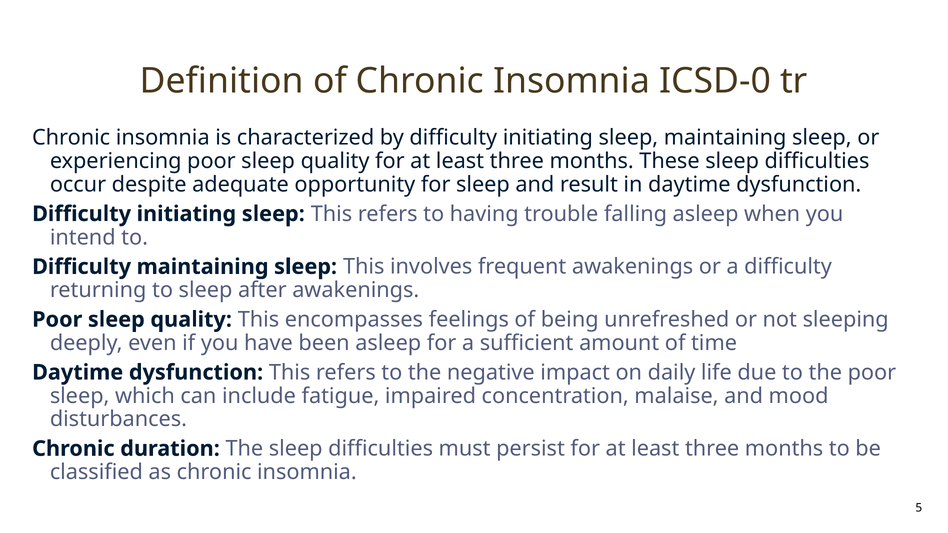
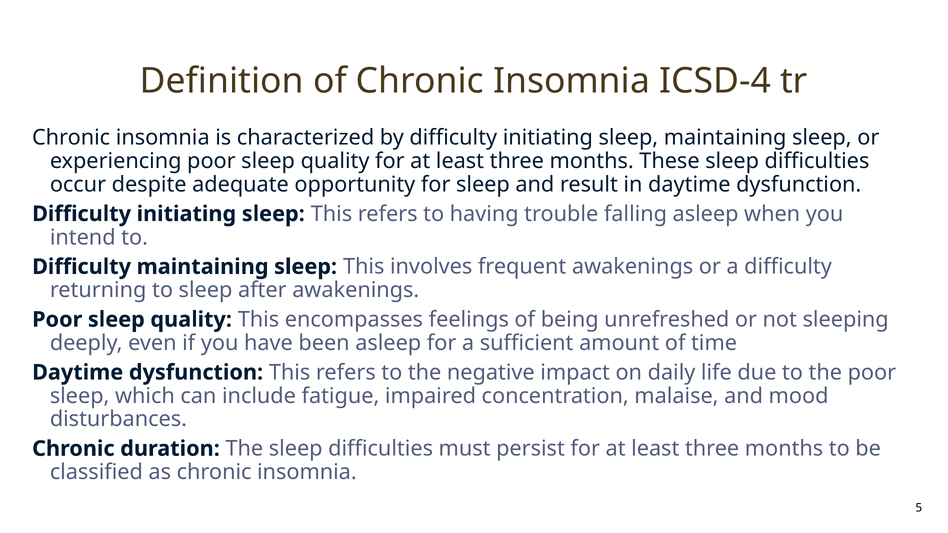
ICSD-0: ICSD-0 -> ICSD-4 (715, 81)
